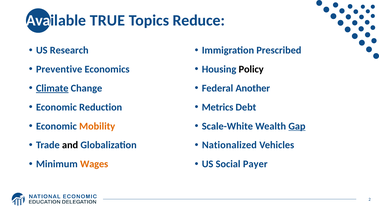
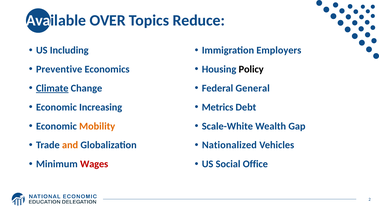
TRUE: TRUE -> OVER (108, 20)
Research: Research -> Including (69, 50)
Prescribed: Prescribed -> Employers (279, 50)
Another: Another -> General (253, 88)
Reduction: Reduction -> Increasing (101, 107)
Gap underline: present -> none (297, 126)
and colour: black -> orange (70, 145)
Wages colour: orange -> red (94, 164)
Payer: Payer -> Office (255, 164)
